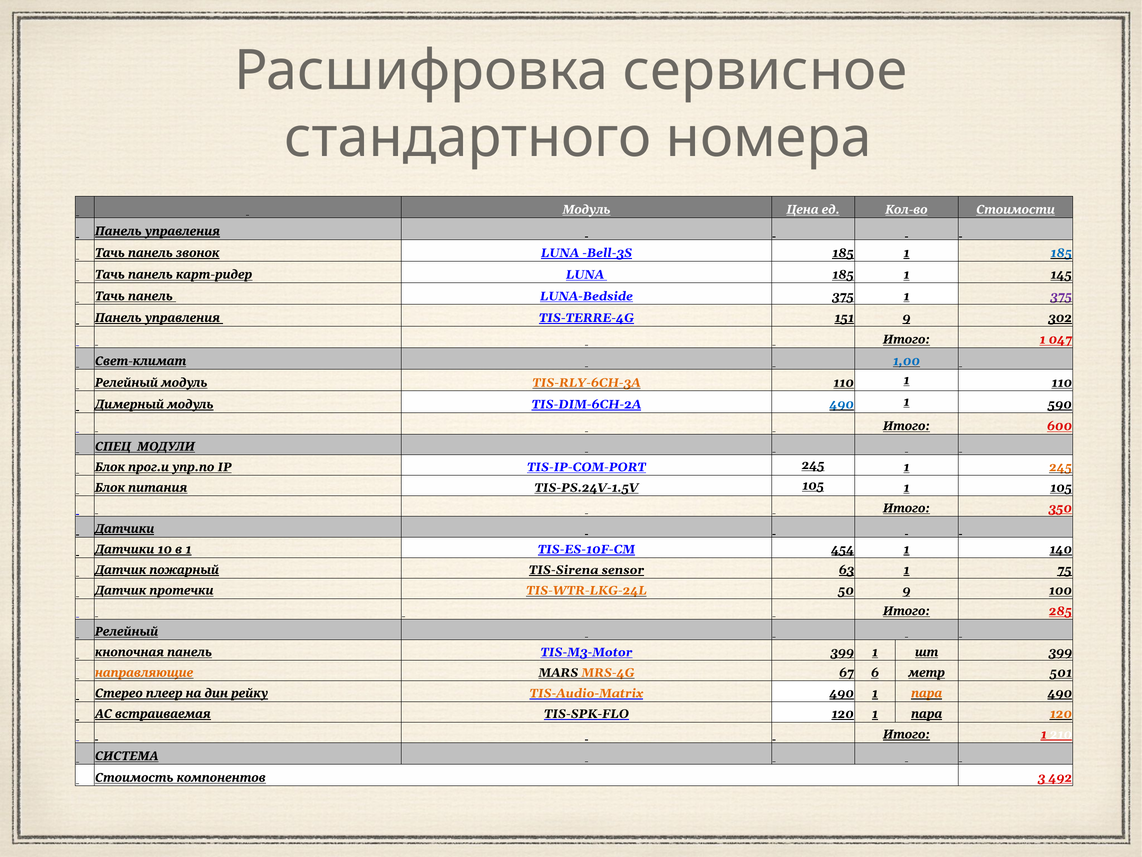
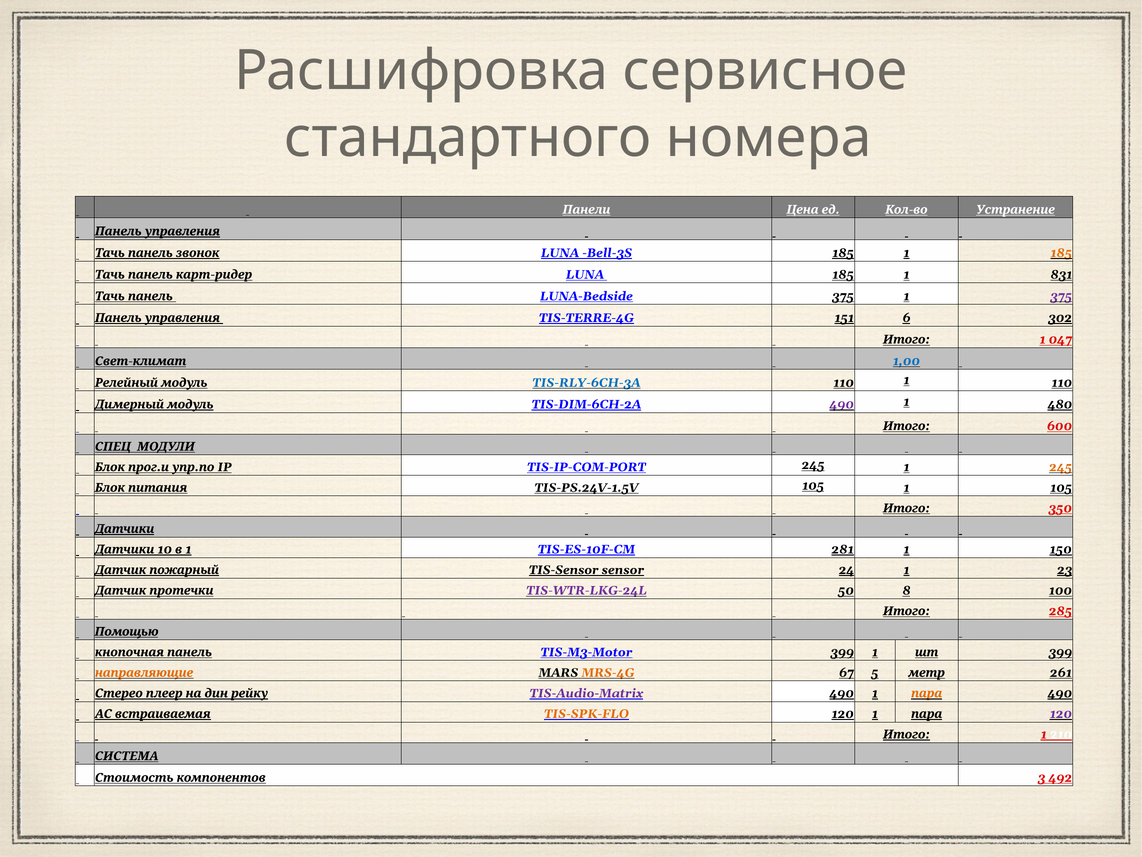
Модуль: Модуль -> Панели (586, 210)
Стоимости: Стоимости -> Устранение (1015, 210)
185 colour: blue -> orange (1061, 253)
145: 145 -> 831 (1061, 274)
151 9: 9 -> 6 (906, 318)
TIS-RLY-6CH-3A colour: orange -> blue (586, 383)
490 colour: blue -> purple (842, 404)
590: 590 -> 480 (1060, 404)
454: 454 -> 281 (842, 549)
140: 140 -> 150 (1061, 549)
TIS-Sirena: TIS-Sirena -> TIS-Sensor (564, 570)
63: 63 -> 24 (846, 570)
75: 75 -> 23 (1065, 570)
TIS-WTR-LKG-24L colour: orange -> purple (586, 590)
50 9: 9 -> 8 (906, 590)
Релейный: Релейный -> Помощью (127, 631)
6: 6 -> 5 (875, 672)
501: 501 -> 261 (1061, 672)
TIS-Audio-Matrix colour: orange -> purple (586, 693)
TIS-SPK-FLO colour: black -> orange (586, 713)
120 colour: orange -> purple (1061, 713)
